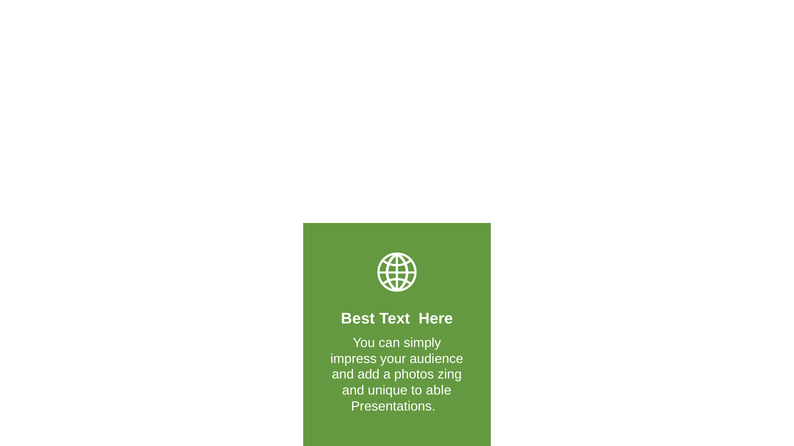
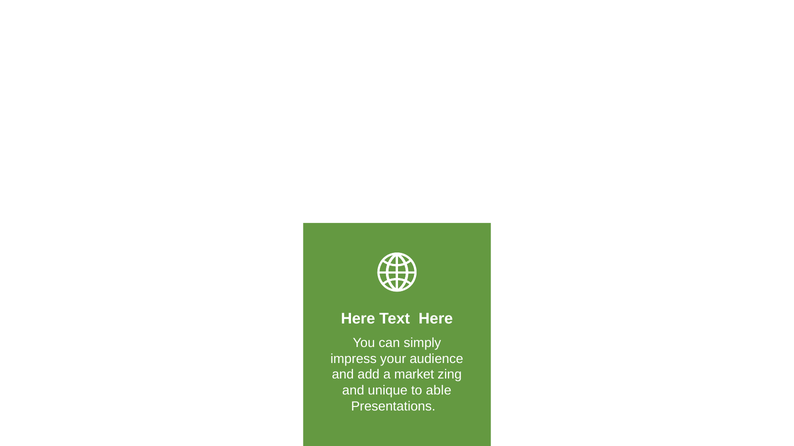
Best: Best -> Here (358, 319)
photos: photos -> market (414, 375)
